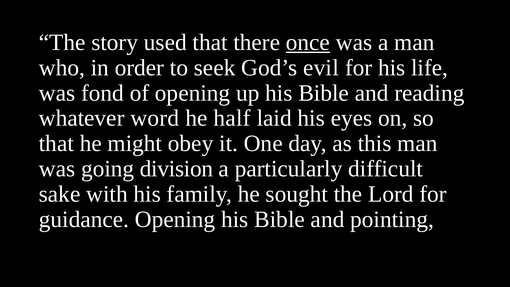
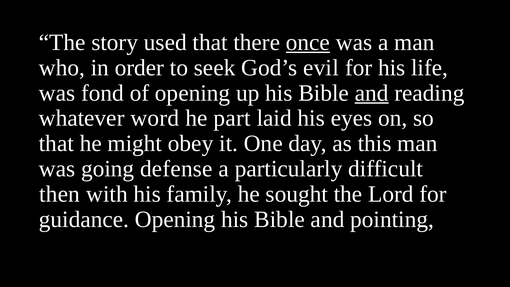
and underline: none -> present (372, 93)
half: half -> part (232, 118)
division: division -> defense (176, 169)
sake: sake -> then (60, 194)
